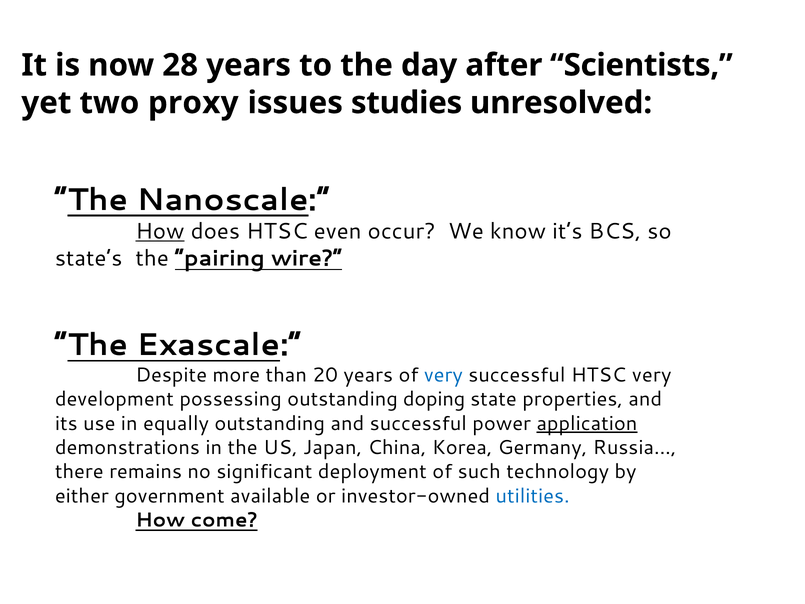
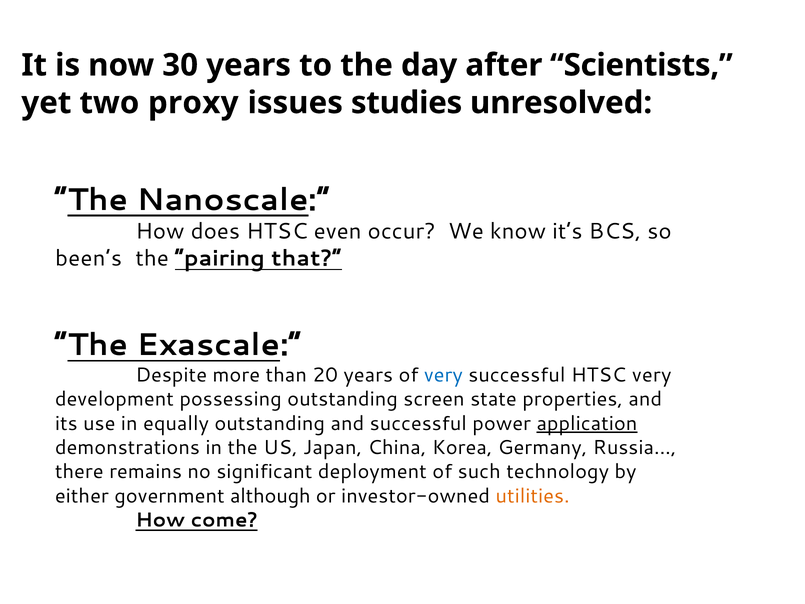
28: 28 -> 30 (180, 65)
How underline: present -> none (160, 231)
state’s: state’s -> been’s (89, 258)
wire: wire -> that (306, 258)
doping: doping -> screen (434, 399)
available: available -> although (270, 496)
utilities colour: blue -> orange (533, 496)
